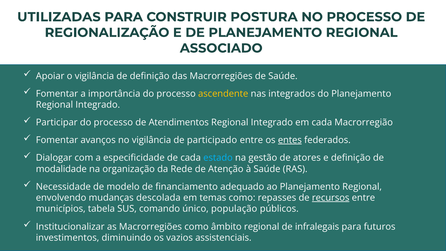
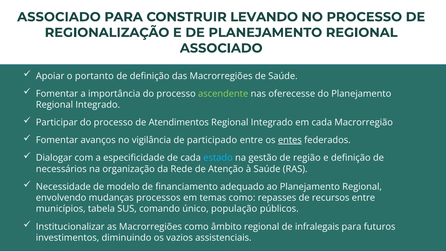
UTILIZADAS: UTILIZADAS -> ASSOCIADO (59, 17)
POSTURA: POSTURA -> LEVANDO (264, 17)
o vigilância: vigilância -> portanto (94, 76)
ascendente colour: yellow -> light green (223, 94)
integrados: integrados -> oferecesse (292, 94)
atores: atores -> região (307, 158)
modalidade: modalidade -> necessários (61, 169)
descolada: descolada -> processos (158, 198)
recursos underline: present -> none (331, 198)
